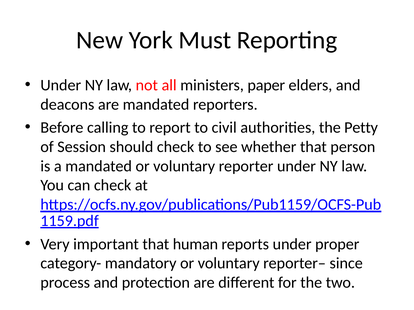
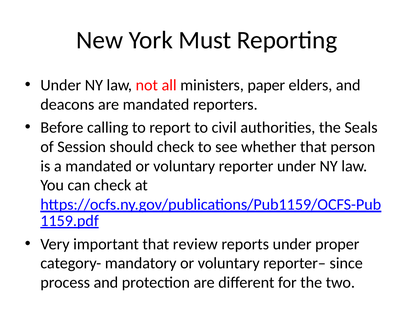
Petty: Petty -> Seals (361, 128)
human: human -> review (195, 244)
